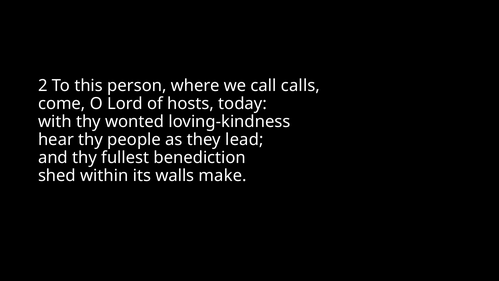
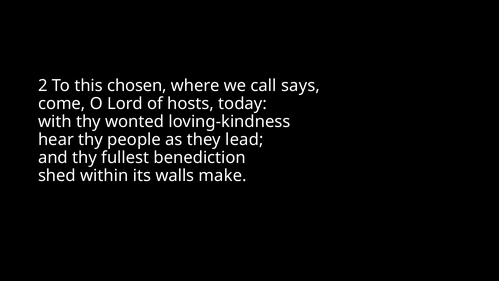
person: person -> chosen (137, 85)
calls: calls -> says (301, 85)
